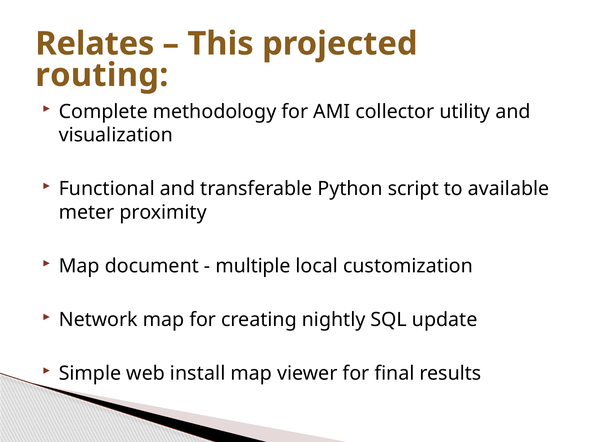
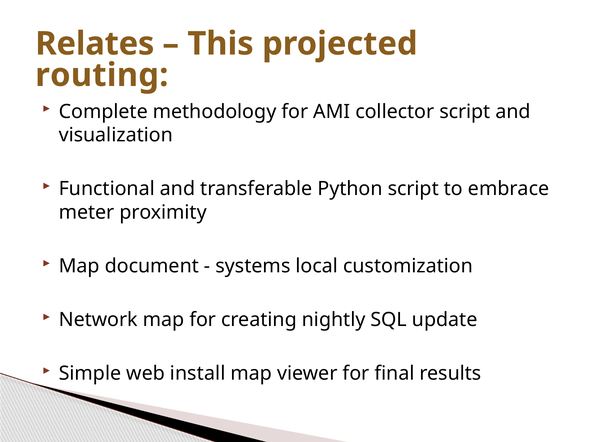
collector utility: utility -> script (465, 111)
available: available -> embrace (509, 189)
multiple: multiple -> systems (253, 266)
